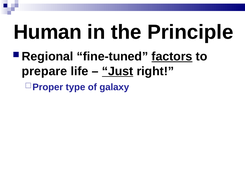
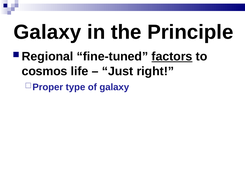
Human: Human -> Galaxy (47, 32)
prepare: prepare -> cosmos (45, 71)
Just underline: present -> none (118, 71)
